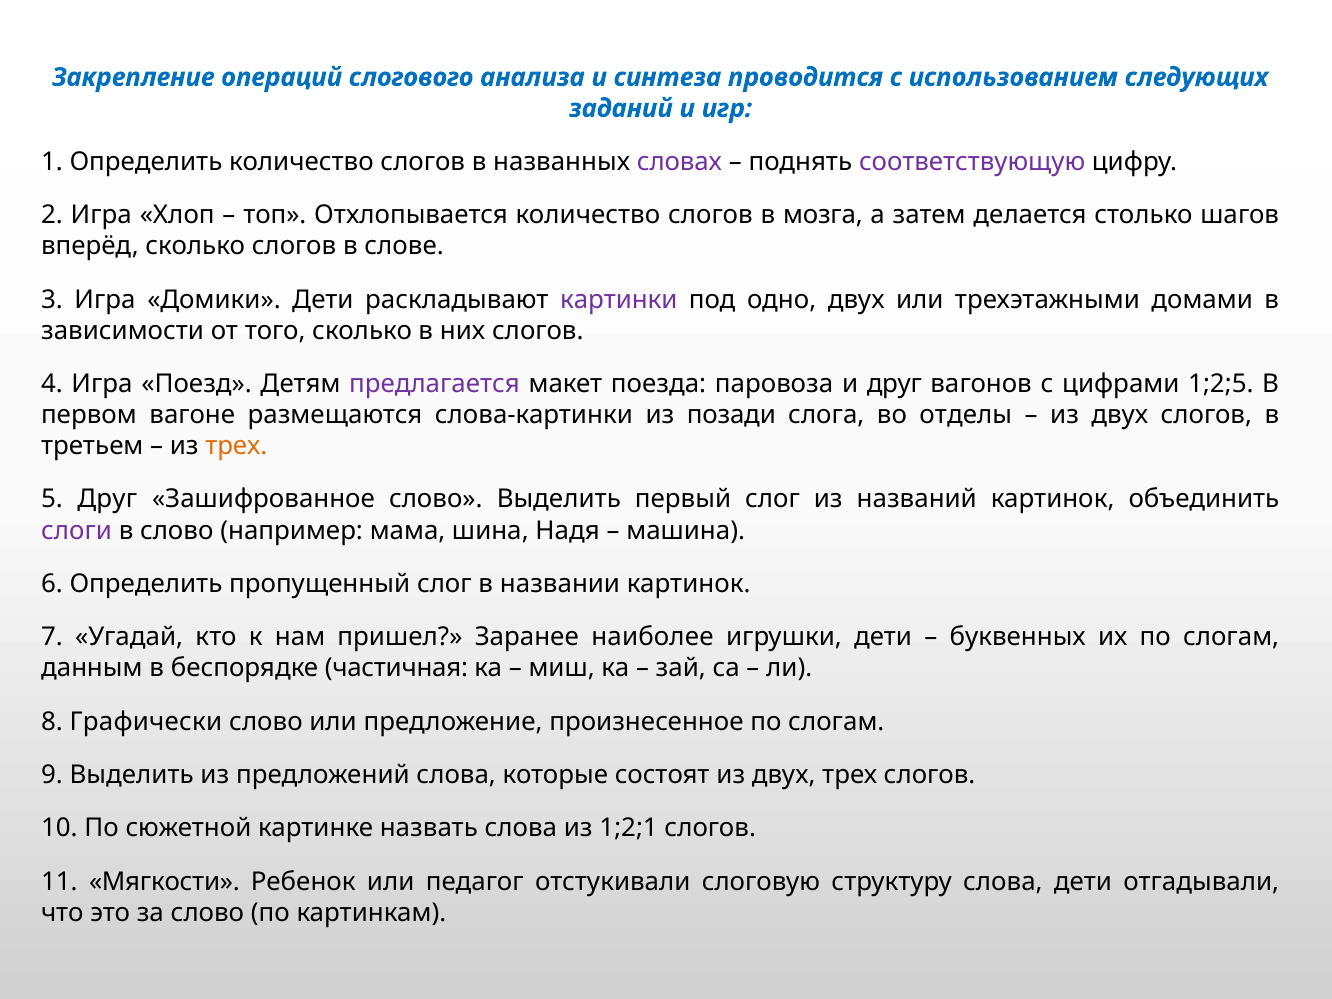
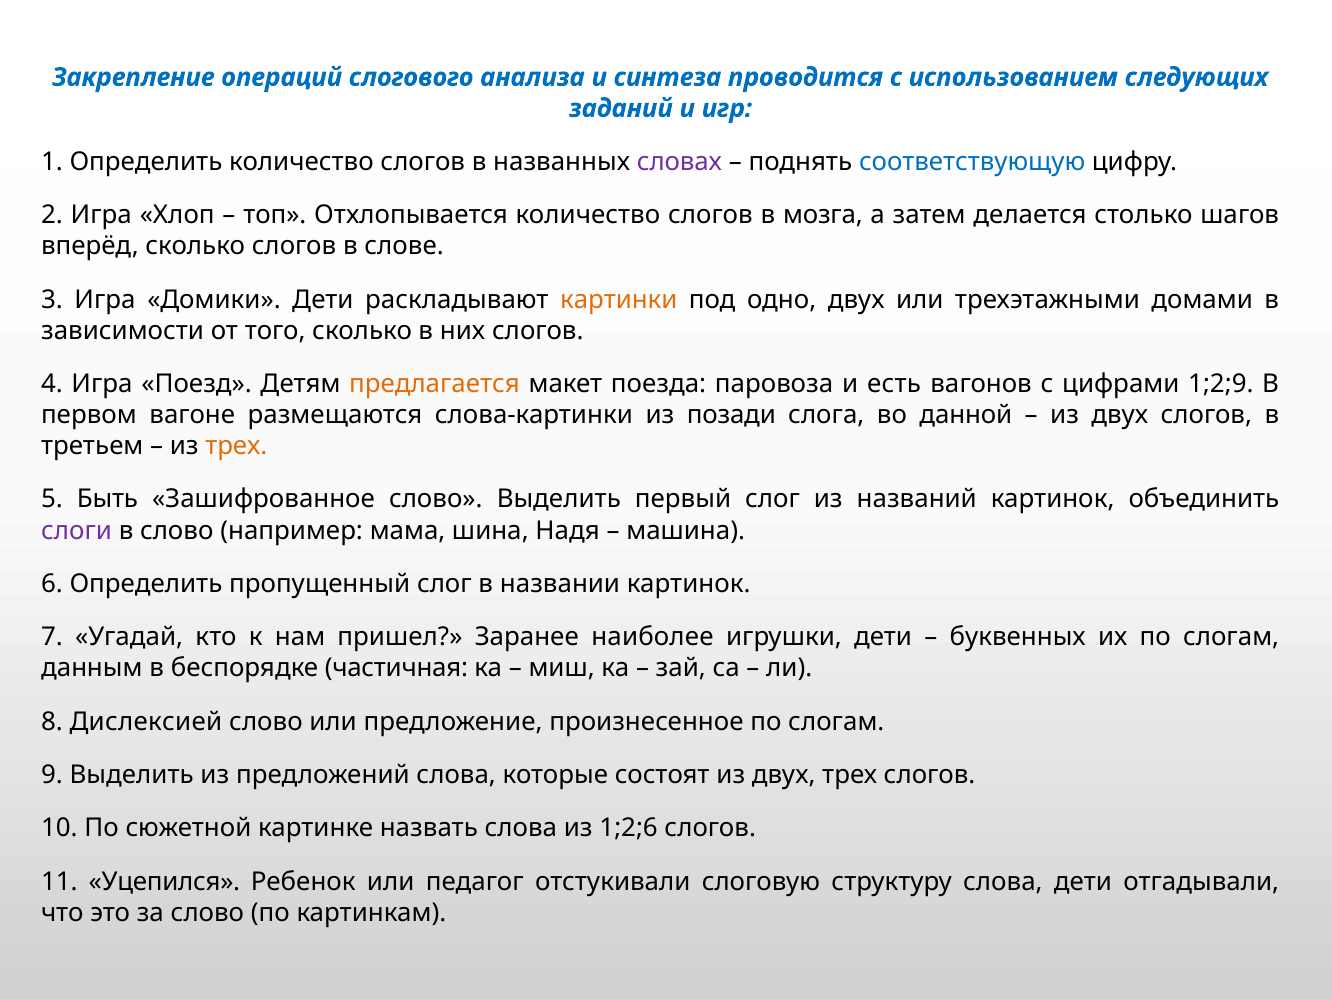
соответствующую colour: purple -> blue (972, 162)
картинки colour: purple -> orange (619, 299)
предлагается colour: purple -> orange (434, 384)
и друг: друг -> есть (894, 384)
1;2;5: 1;2;5 -> 1;2;9 (1221, 384)
отделы: отделы -> данной (966, 415)
5 Друг: Друг -> Быть (107, 499)
Графически: Графически -> Дислексией (146, 722)
1;2;1: 1;2;1 -> 1;2;6 (629, 828)
Мягкости: Мягкости -> Уцепился (164, 882)
